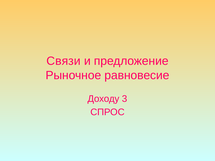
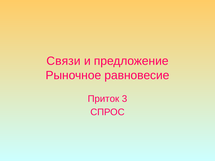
Доходу: Доходу -> Приток (103, 99)
